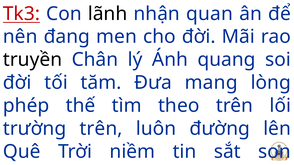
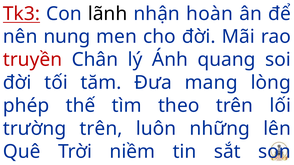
quan: quan -> hoàn (210, 14)
đang: đang -> nung (67, 37)
truyền colour: black -> red (33, 60)
đường: đường -> những (220, 129)
